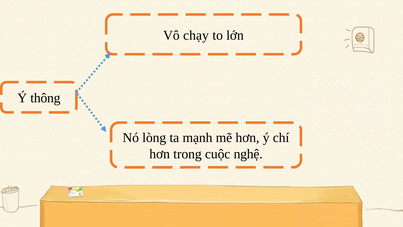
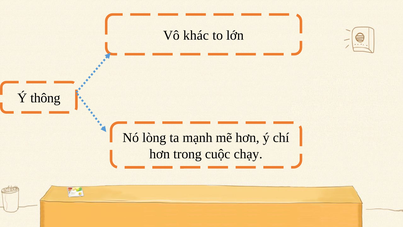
chạy: chạy -> khác (196, 35)
nghệ: nghệ -> chạy (248, 154)
